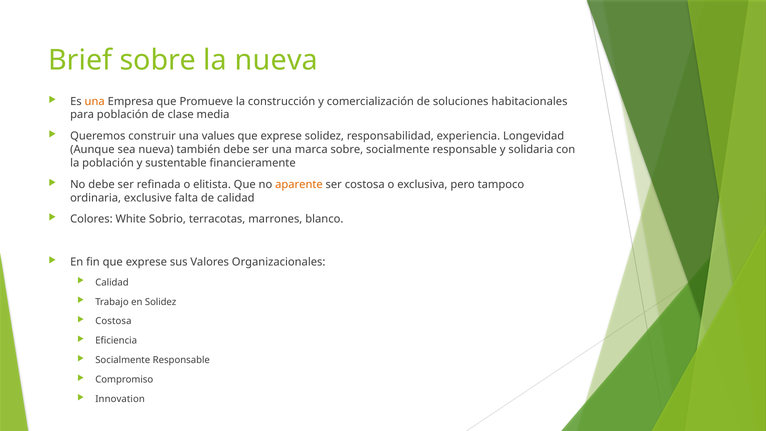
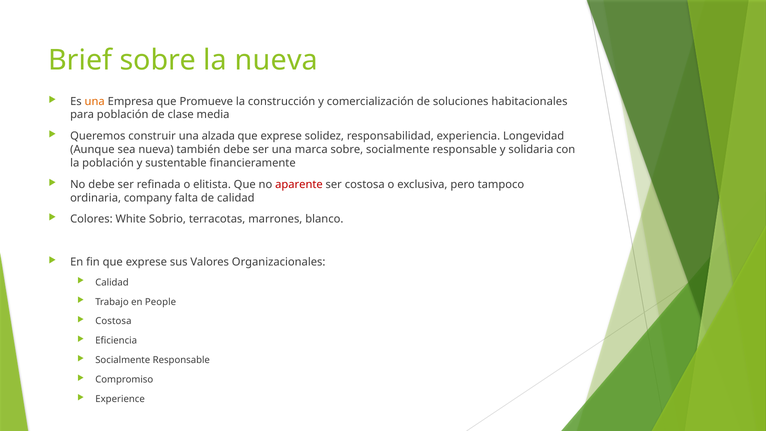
values: values -> alzada (218, 136)
aparente colour: orange -> red (299, 184)
exclusive: exclusive -> company (148, 198)
en Solidez: Solidez -> People (161, 302)
Innovation: Innovation -> Experience (120, 399)
